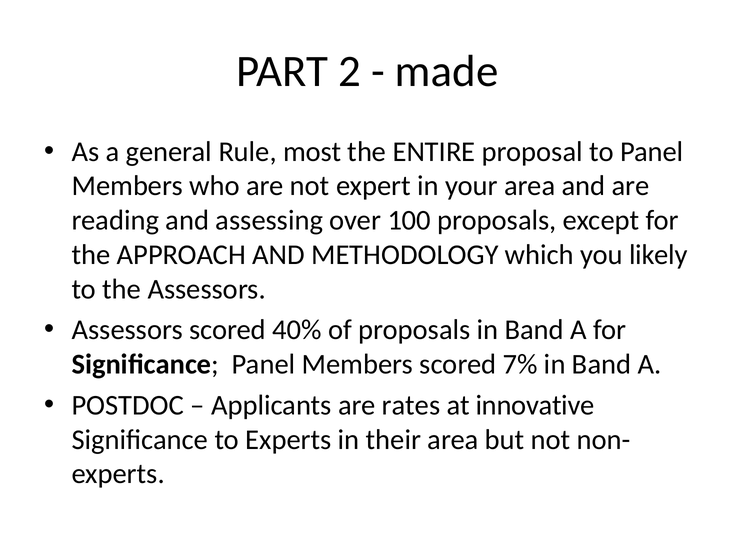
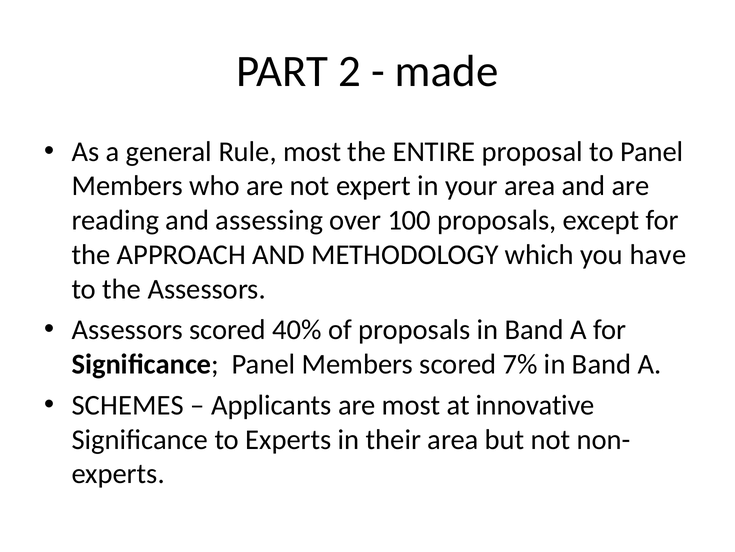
likely: likely -> have (658, 254)
POSTDOC: POSTDOC -> SCHEMES (128, 405)
are rates: rates -> most (411, 405)
